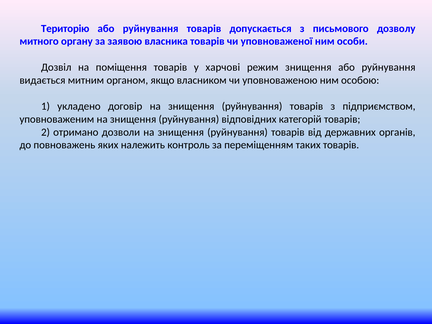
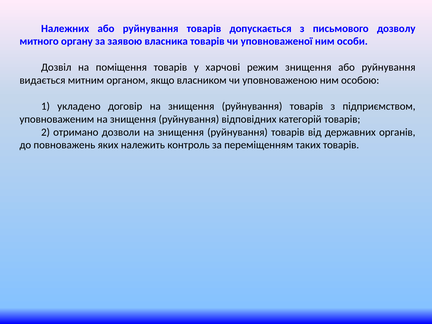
Територію: Територію -> Належних (65, 28)
